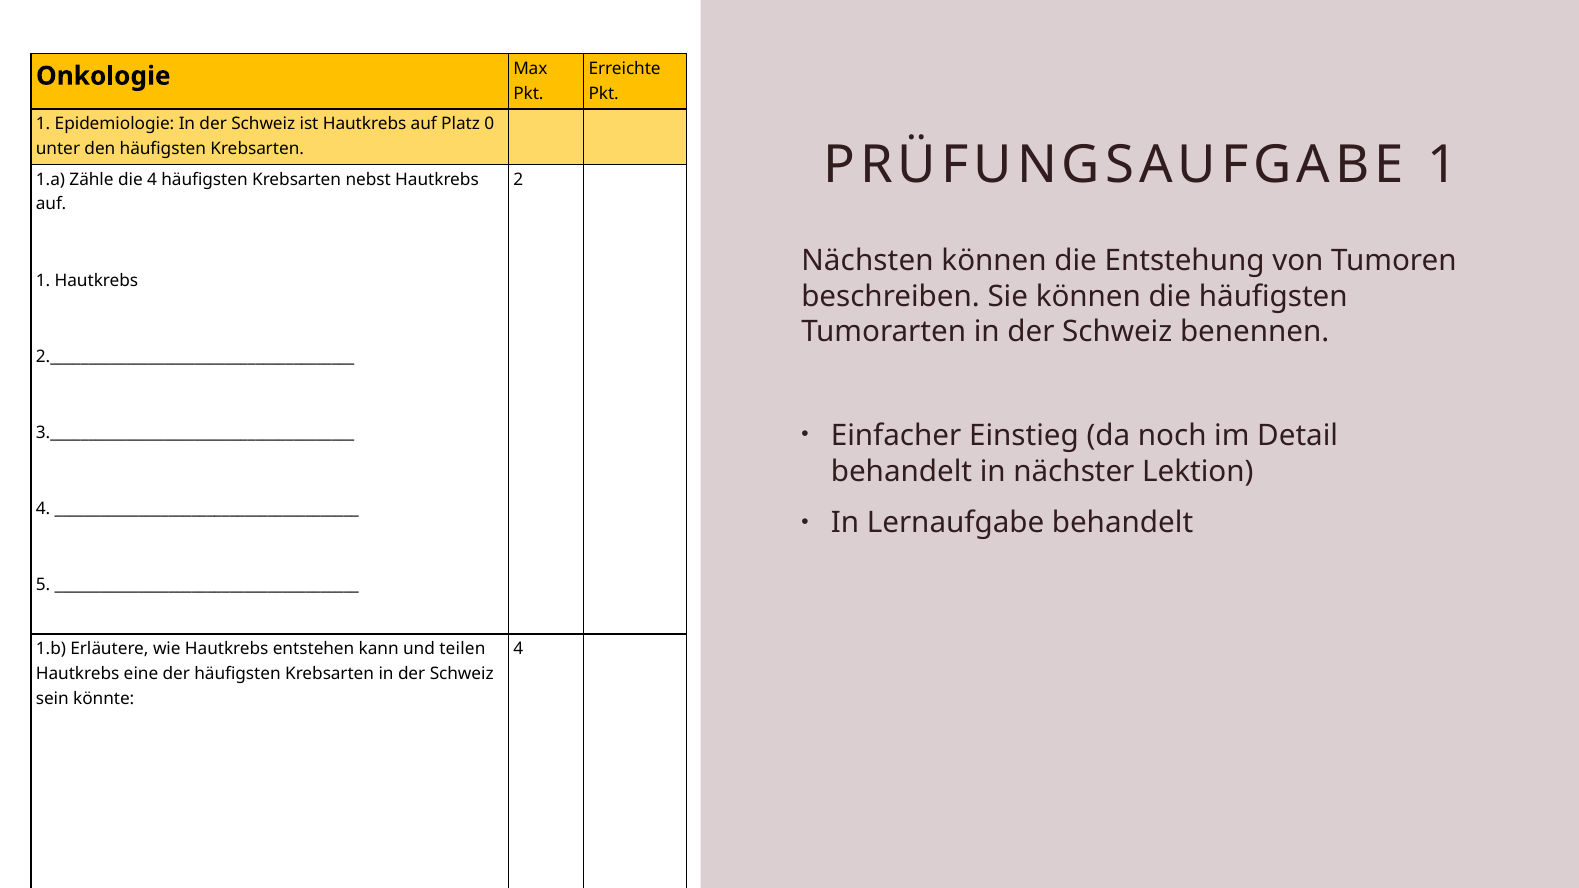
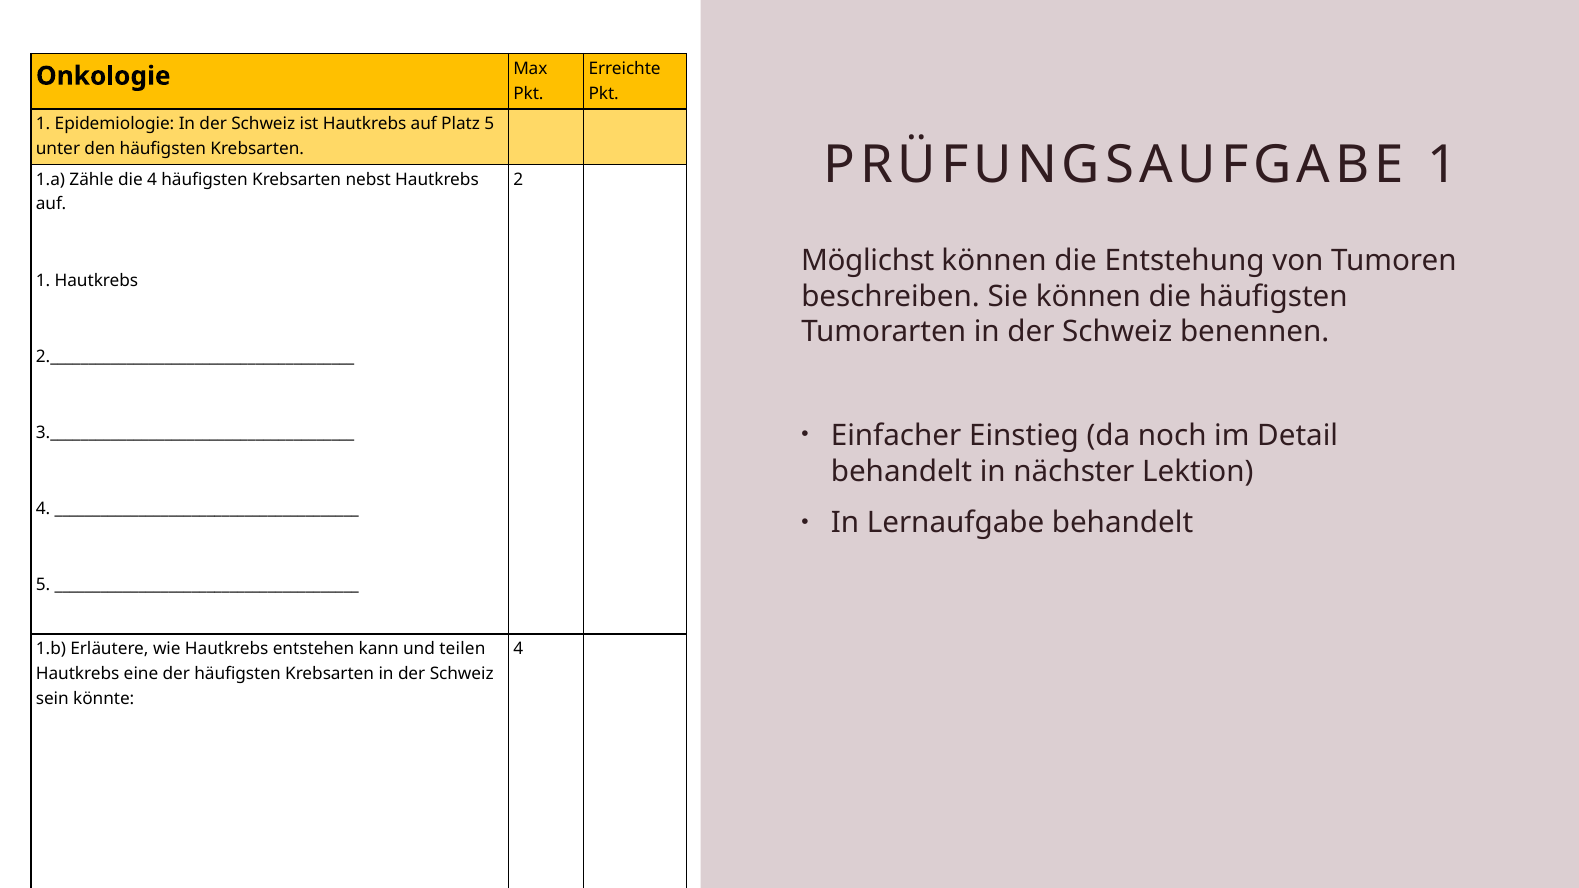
Platz 0: 0 -> 5 (489, 124)
Nächsten: Nächsten -> Möglichst (868, 261)
